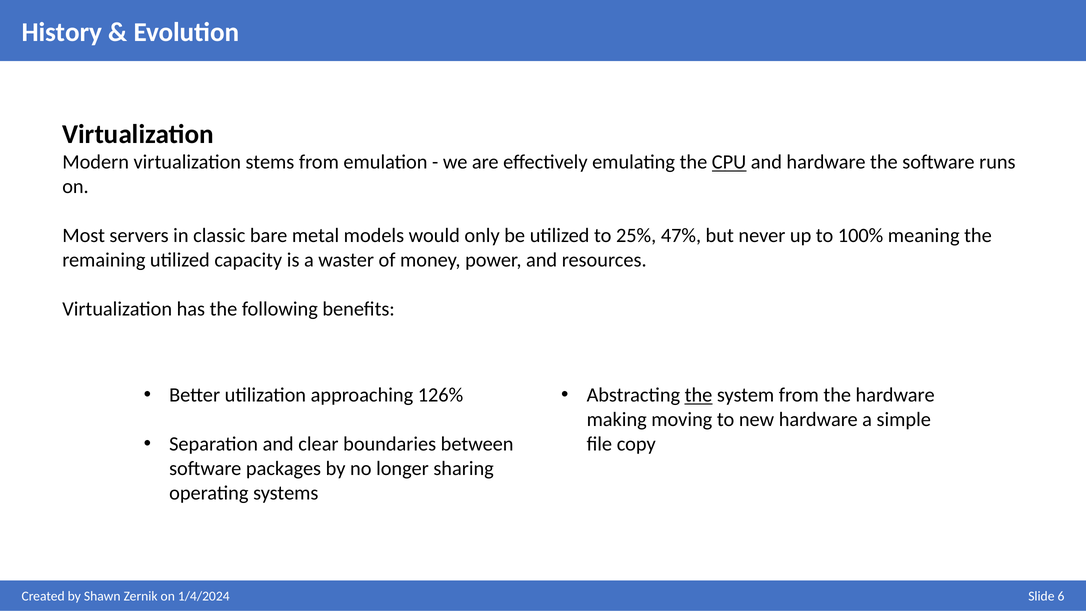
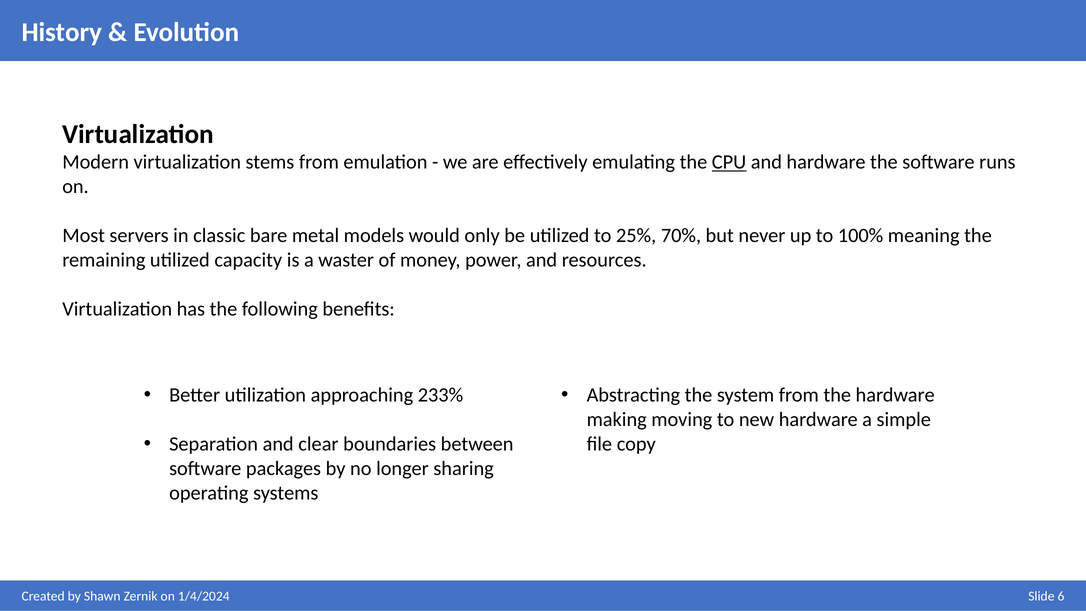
47%: 47% -> 70% (681, 235)
126%: 126% -> 233% (440, 395)
the underline: present -> none (699, 395)
